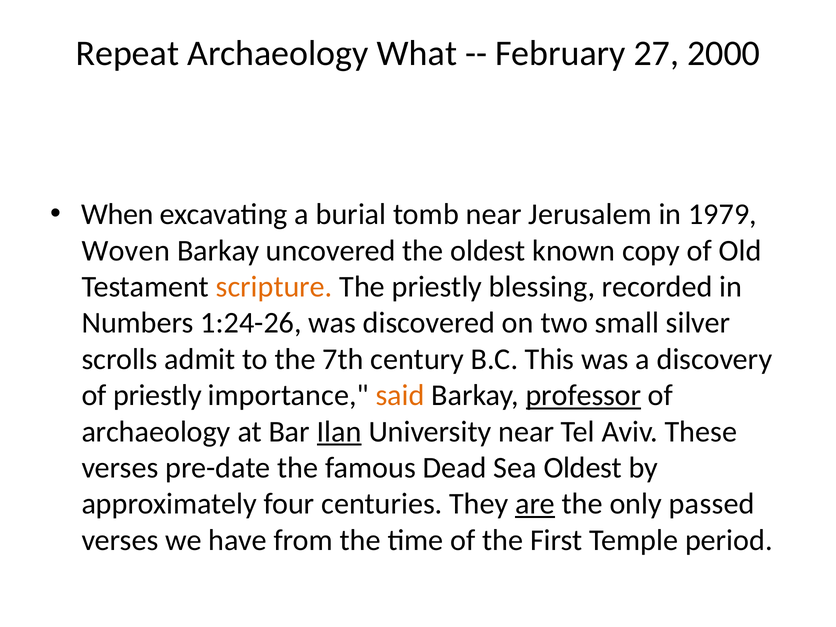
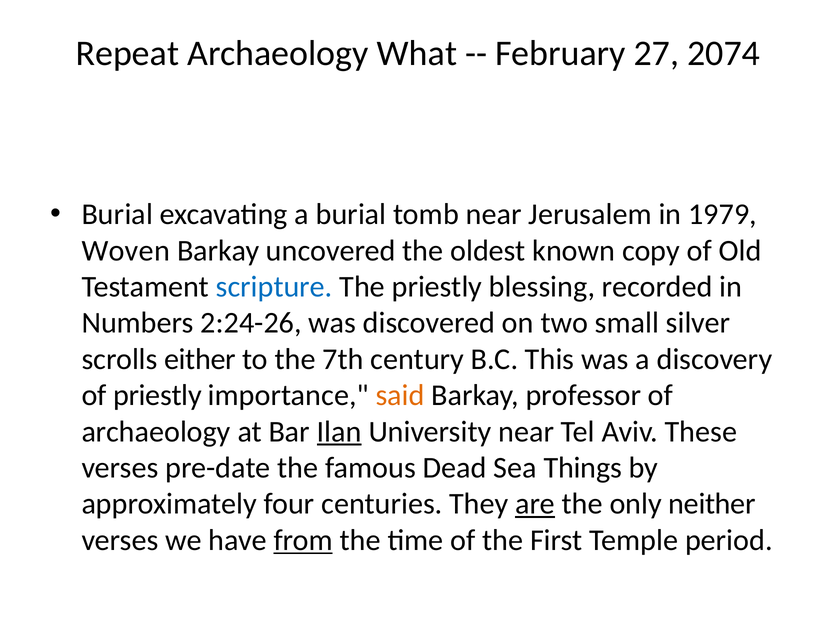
2000: 2000 -> 2074 (724, 53)
When: When -> Burial (117, 214)
scripture colour: orange -> blue (274, 287)
1:24-26: 1:24-26 -> 2:24-26 (251, 323)
admit: admit -> either (200, 359)
professor underline: present -> none (584, 395)
Sea Oldest: Oldest -> Things (583, 468)
passed: passed -> neither (712, 504)
from underline: none -> present (303, 540)
